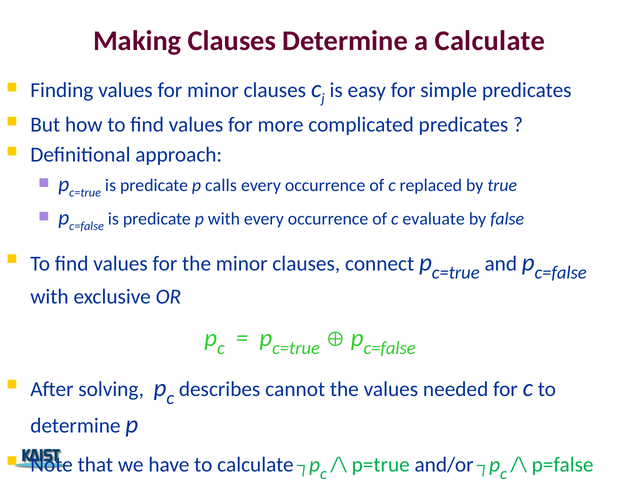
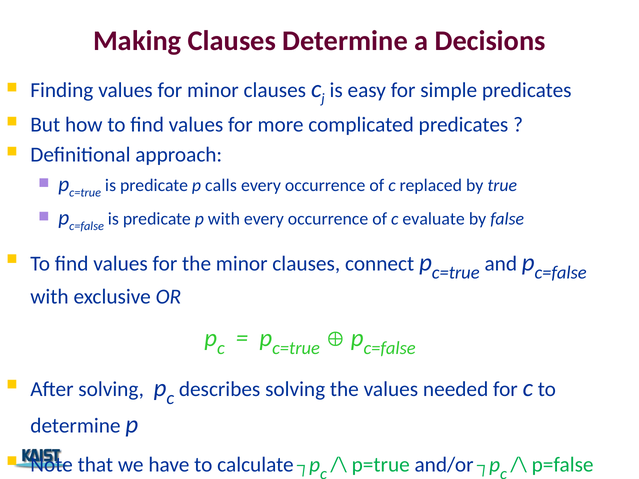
a Calculate: Calculate -> Decisions (490, 41)
describes cannot: cannot -> solving (295, 390)
